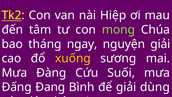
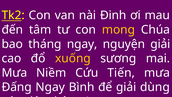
Hiệp: Hiệp -> Đinh (113, 15)
mong colour: light green -> yellow (118, 30)
Đàng: Đàng -> Niềm (51, 73)
Suối: Suối -> Tiến (121, 73)
Đấng Đang: Đang -> Ngay (50, 87)
